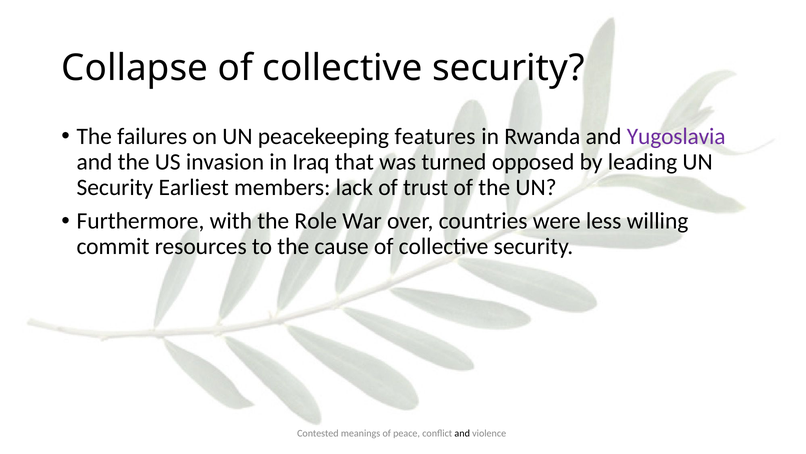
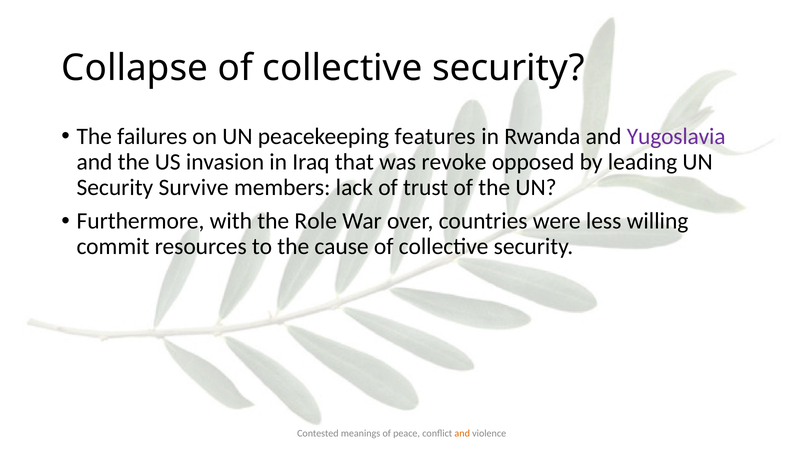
turned: turned -> revoke (454, 162)
Earliest: Earliest -> Survive (194, 187)
and colour: black -> orange (462, 433)
